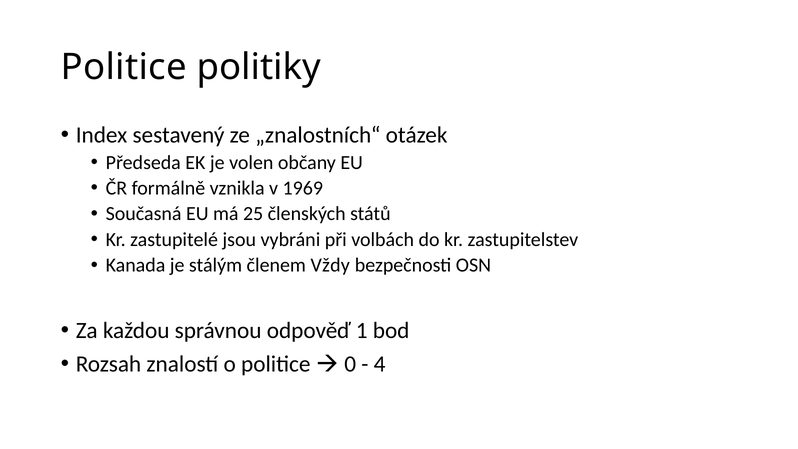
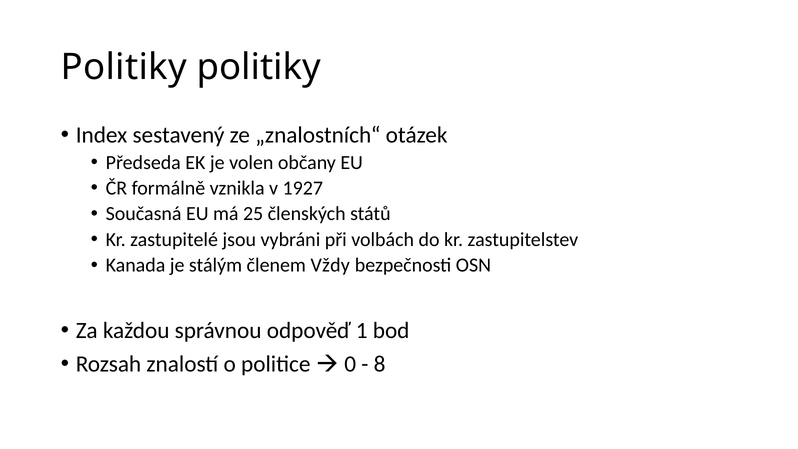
Politice: Politice -> Politiky (124, 67)
1969: 1969 -> 1927 (303, 188)
4: 4 -> 8 (380, 364)
